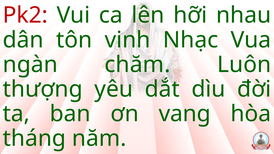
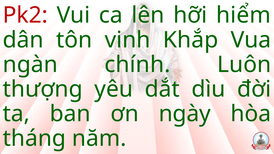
nhau: nhau -> hiểm (244, 15)
Nhạc: Nhạc -> Khắp (191, 40)
chăm: chăm -> chính (137, 65)
vang: vang -> ngày (185, 114)
